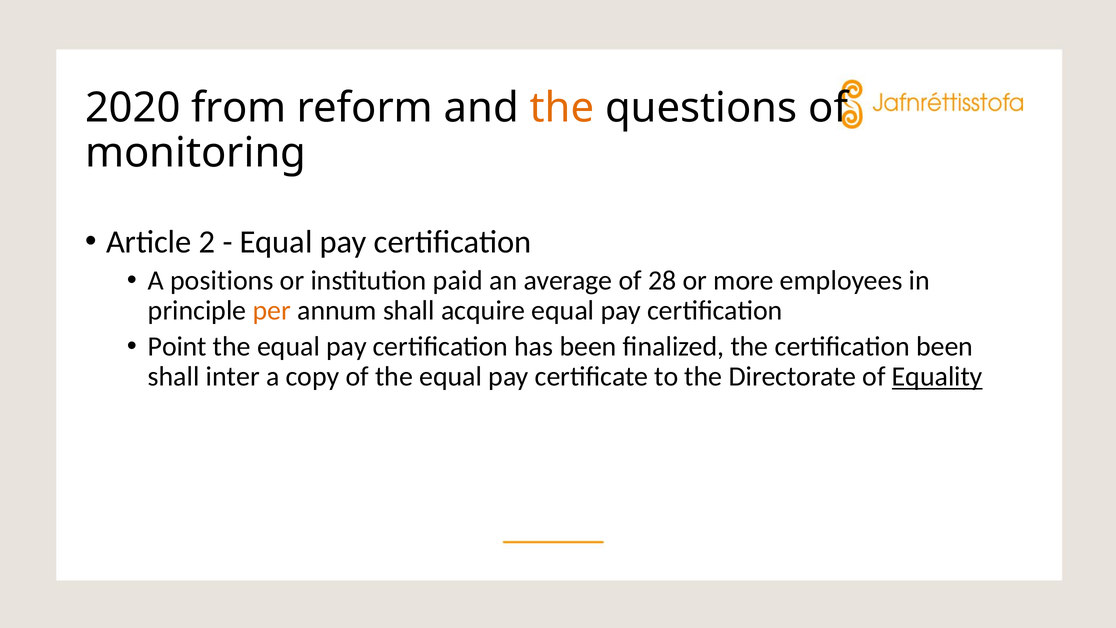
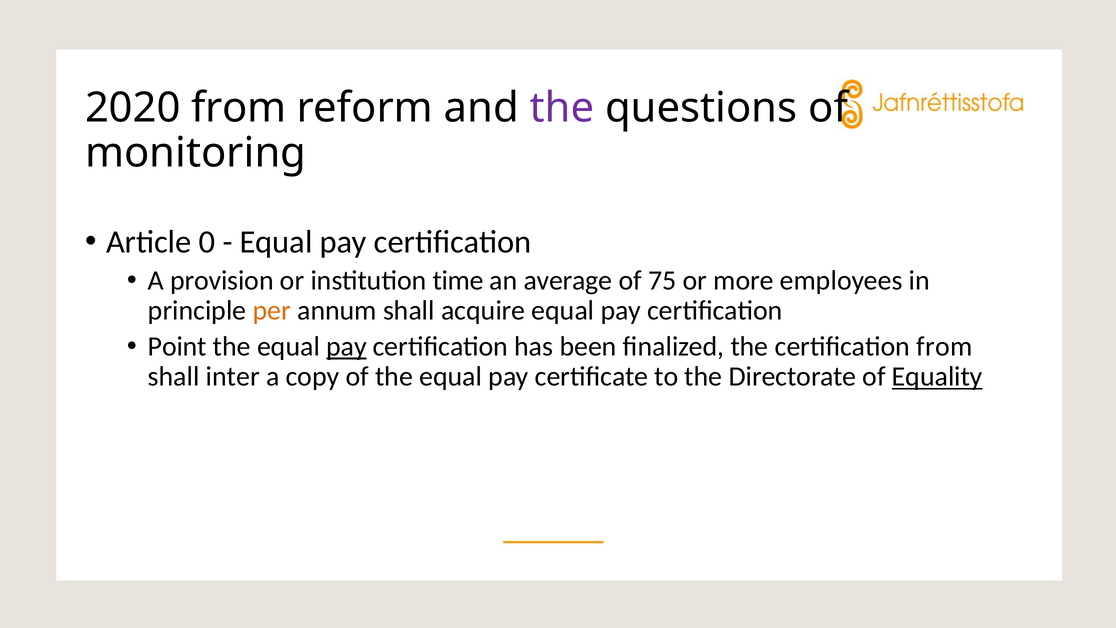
the colour: orange -> purple (562, 108)
2: 2 -> 0 (207, 242)
positions: positions -> provision (222, 280)
paid: paid -> time (458, 280)
28: 28 -> 75 (662, 280)
pay underline: none -> present (346, 346)
certification been: been -> from (944, 346)
